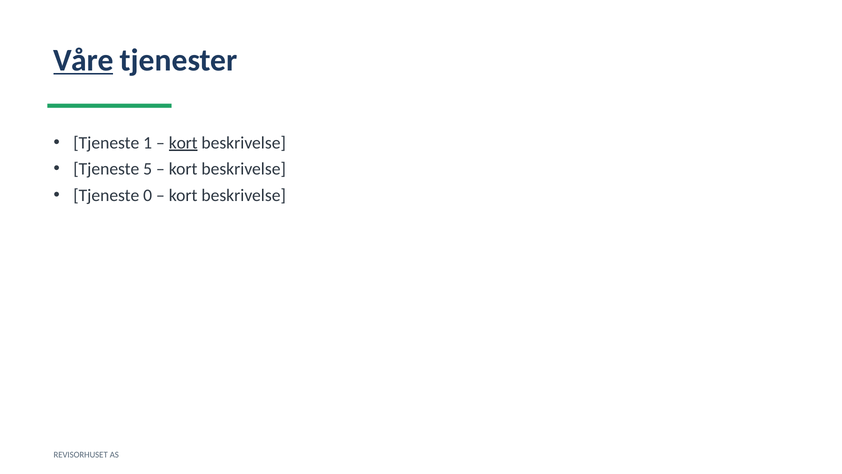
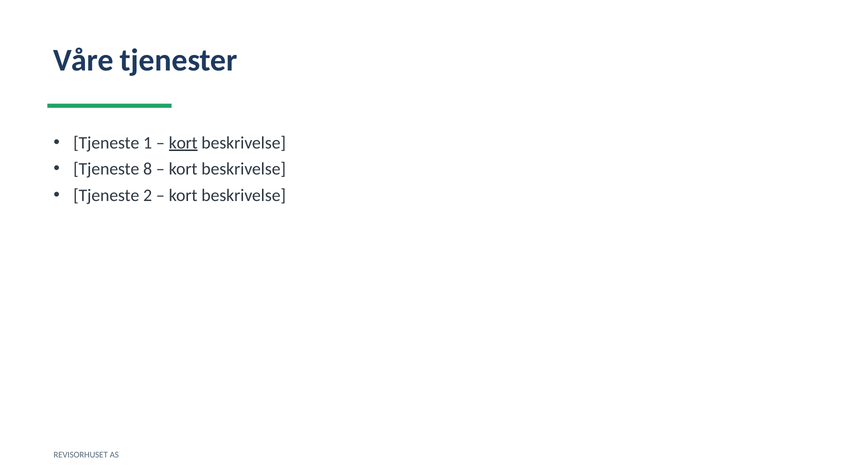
Våre underline: present -> none (83, 60)
5: 5 -> 8 (148, 169)
0: 0 -> 2 (148, 195)
